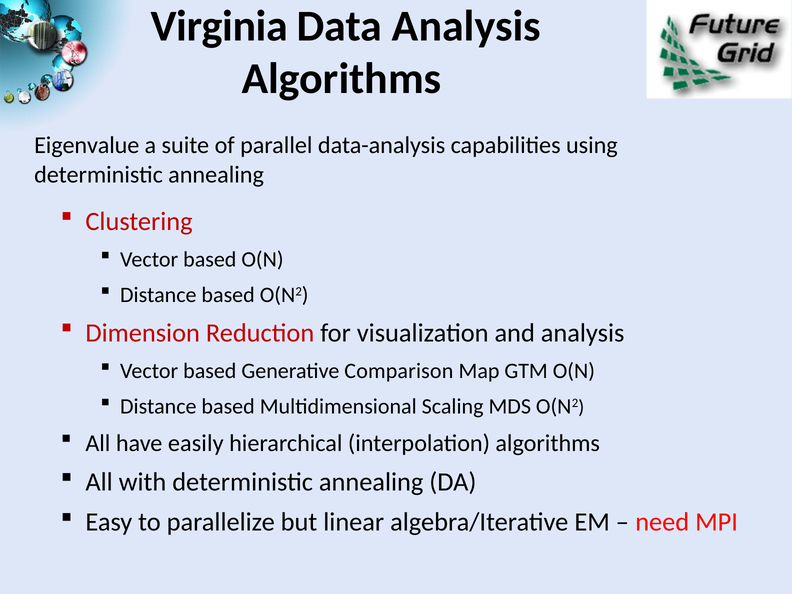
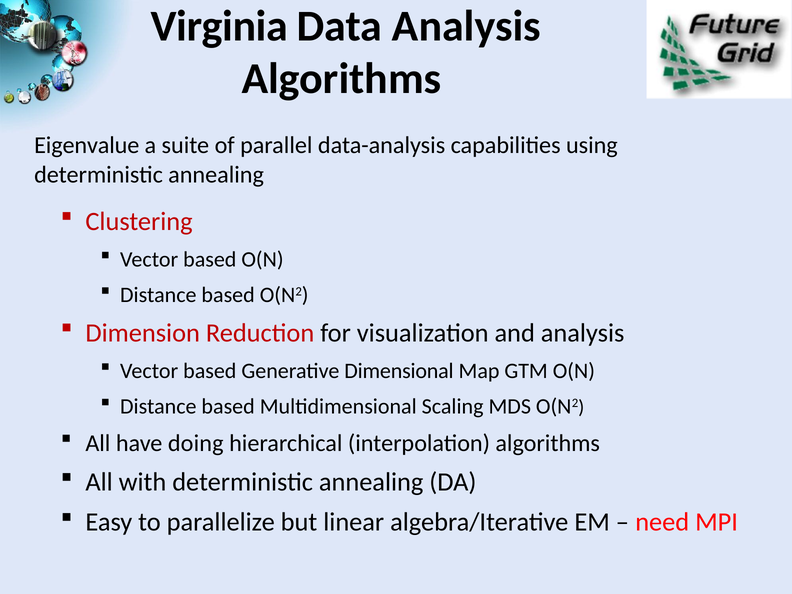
Comparison: Comparison -> Dimensional (399, 371)
easily: easily -> doing (196, 443)
